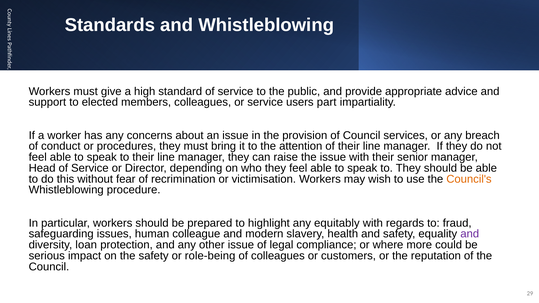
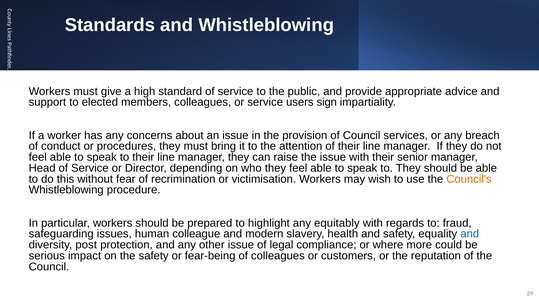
part: part -> sign (327, 102)
and colour: purple -> blue (470, 234)
loan: loan -> post (86, 245)
role-being: role-being -> fear-being (210, 256)
